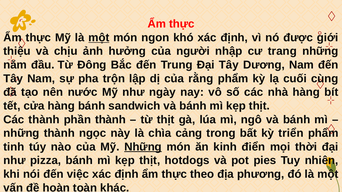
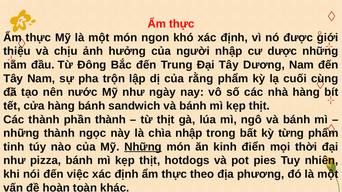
một underline: present -> none (99, 38)
trang: trang -> dược (282, 51)
chìa cảng: cảng -> nhập (189, 133)
triển: triển -> từng (291, 133)
